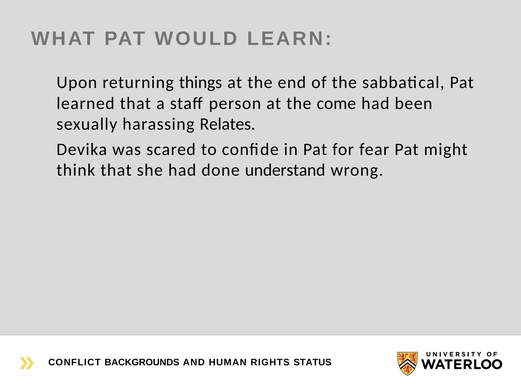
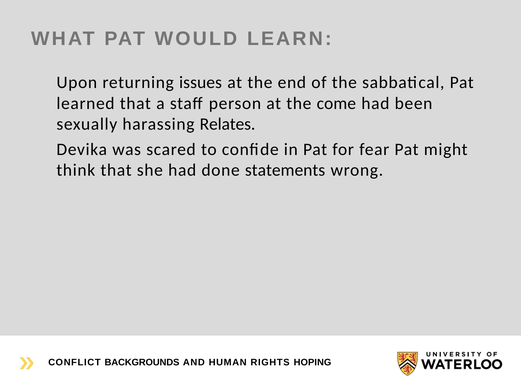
things: things -> issues (201, 82)
understand: understand -> statements (285, 170)
STATUS: STATUS -> HOPING (313, 362)
